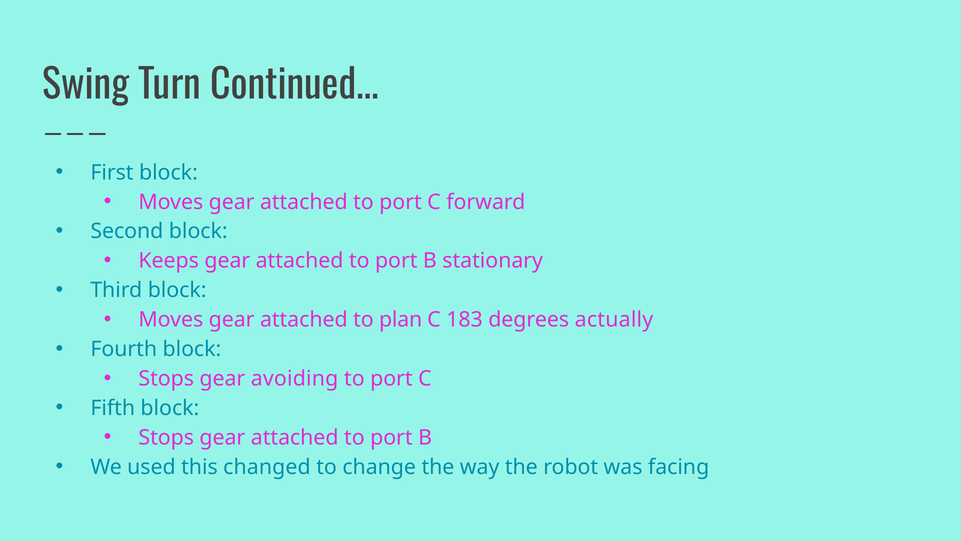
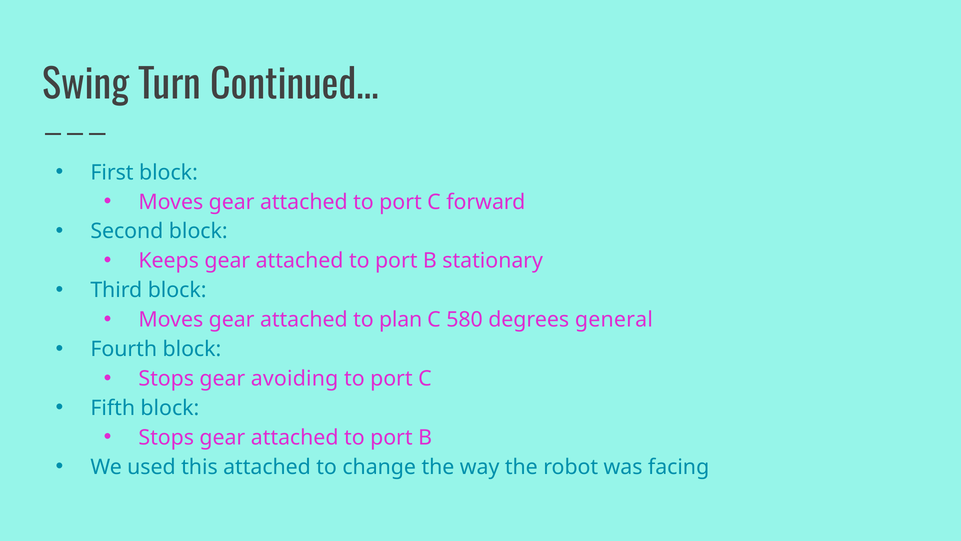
183: 183 -> 580 (465, 320)
actually: actually -> general (614, 320)
this changed: changed -> attached (267, 467)
